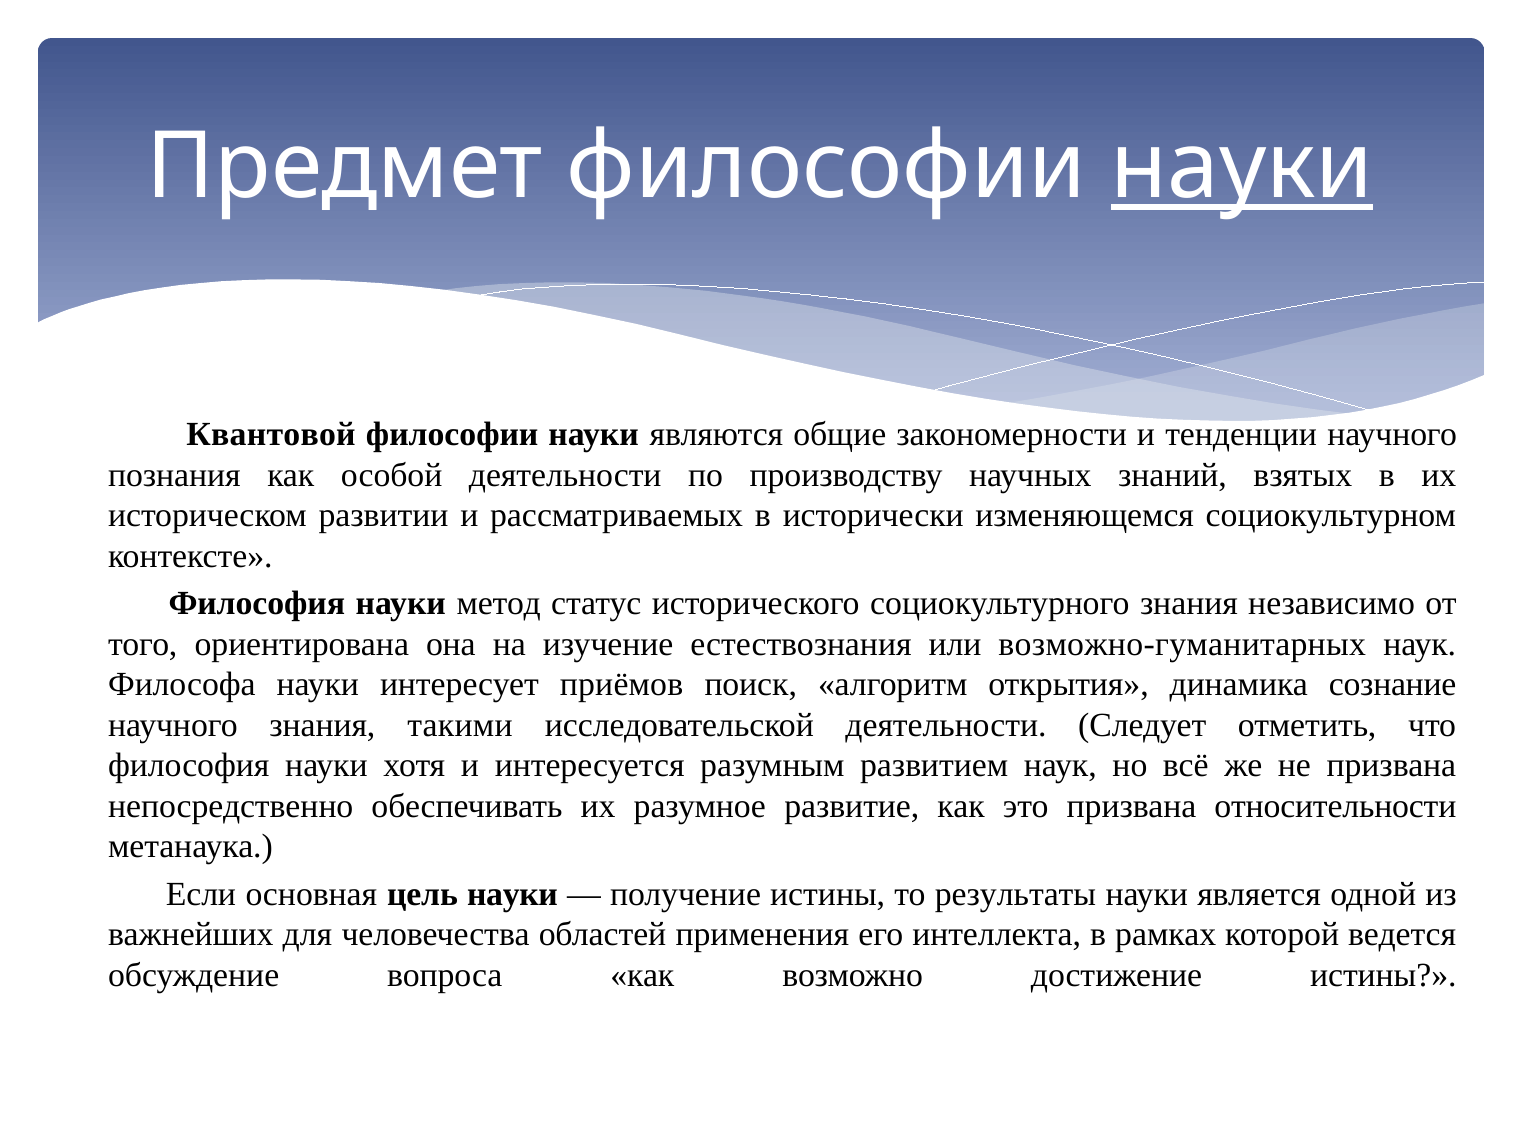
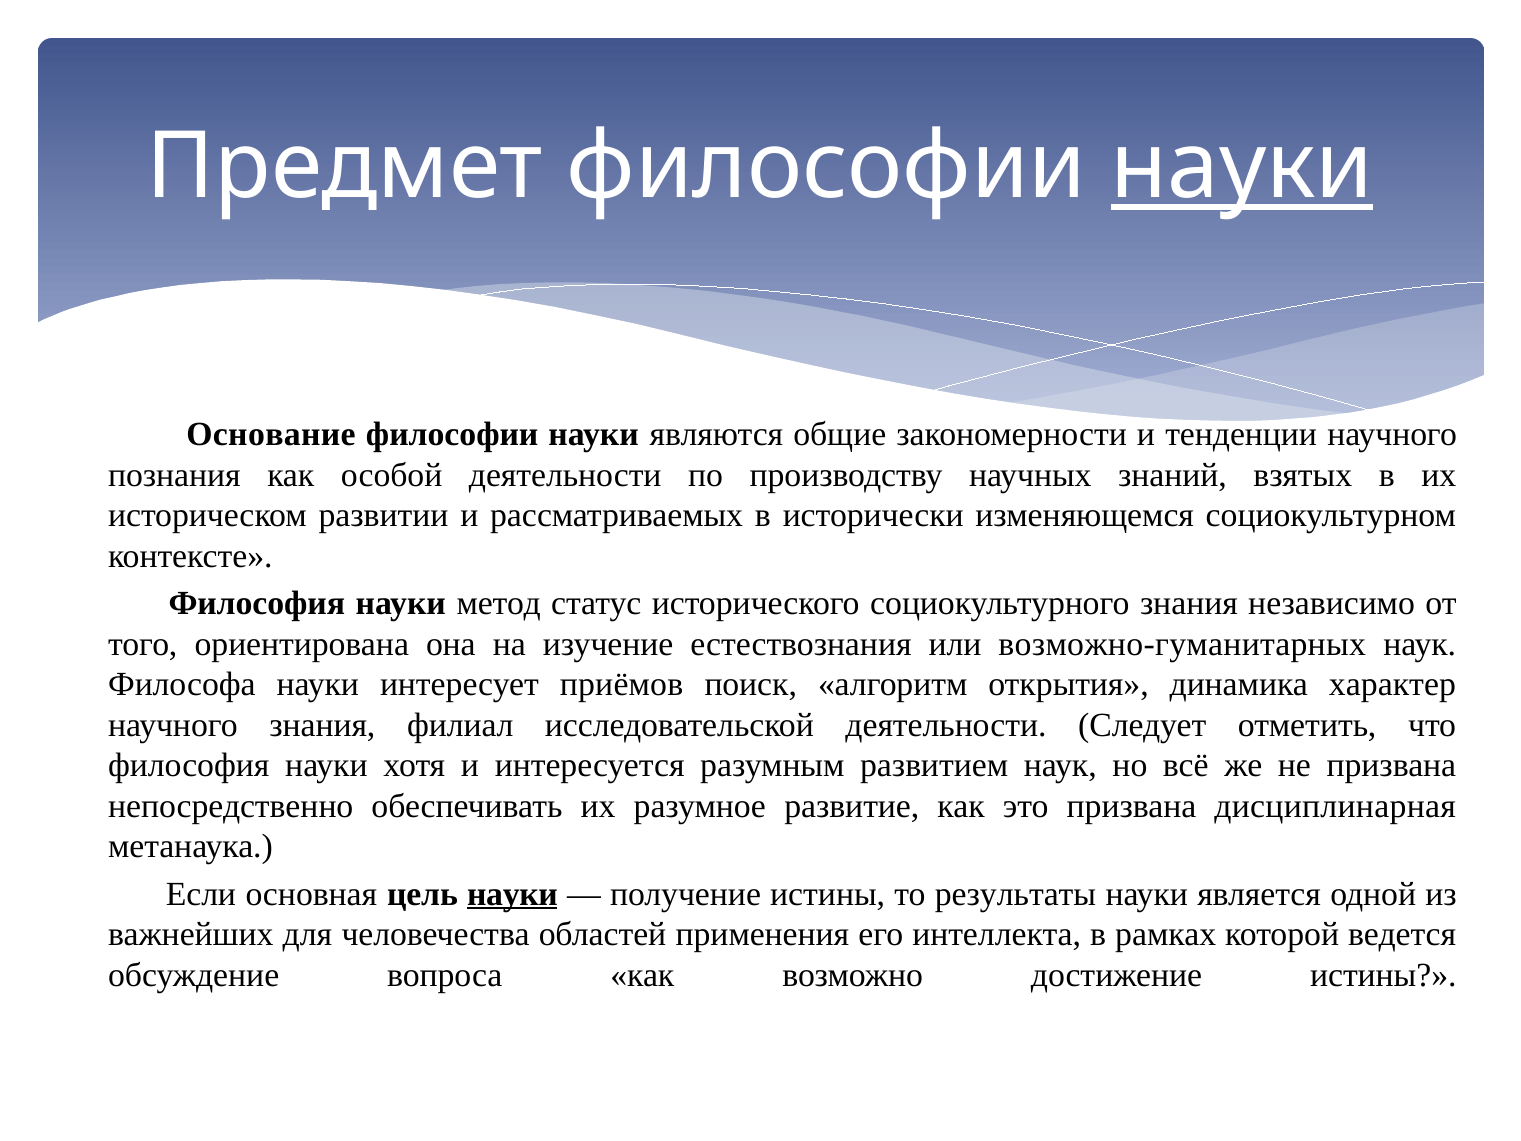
Квантовой: Квантовой -> Основание (271, 434)
сознание: сознание -> характер (1392, 684)
такими: такими -> филиал (460, 725)
относительности: относительности -> дисциплинарная (1335, 806)
науки underline: none -> present (512, 894)
